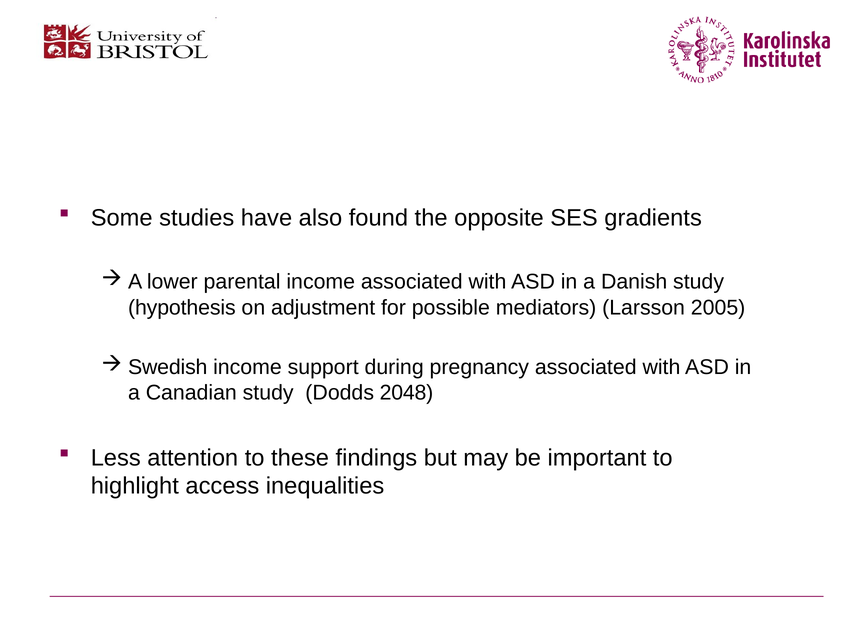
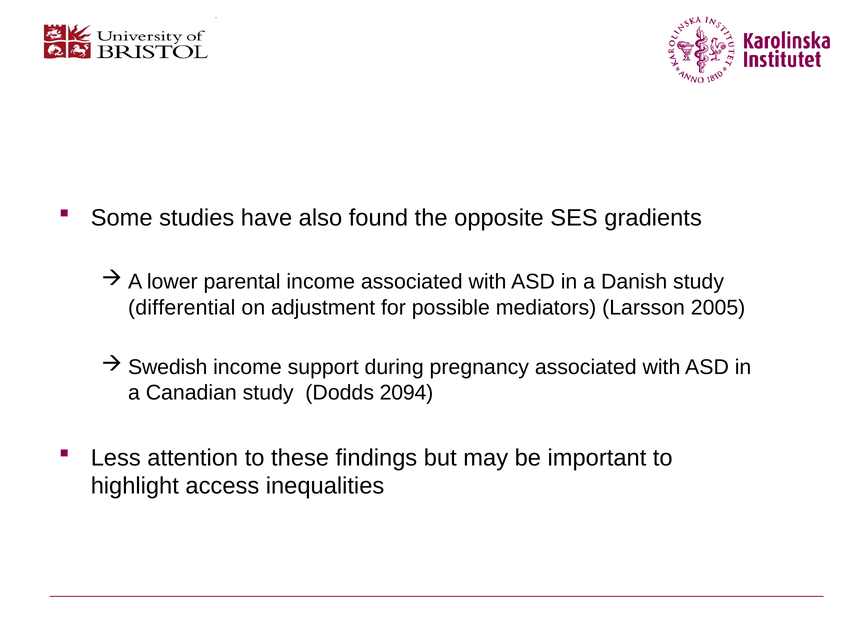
hypothesis: hypothesis -> differential (182, 308)
2048: 2048 -> 2094 (406, 393)
